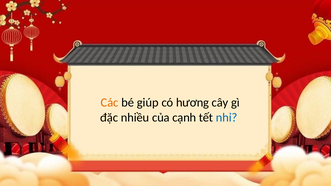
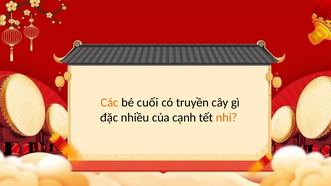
giúp: giúp -> cuối (148, 103)
hương: hương -> truyền (193, 103)
nhỉ colour: blue -> orange (227, 118)
